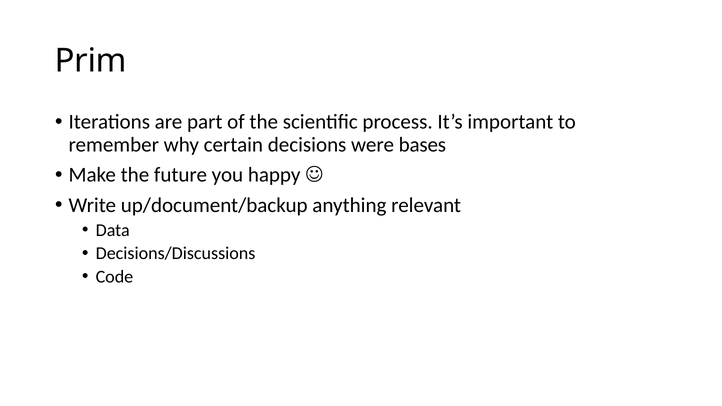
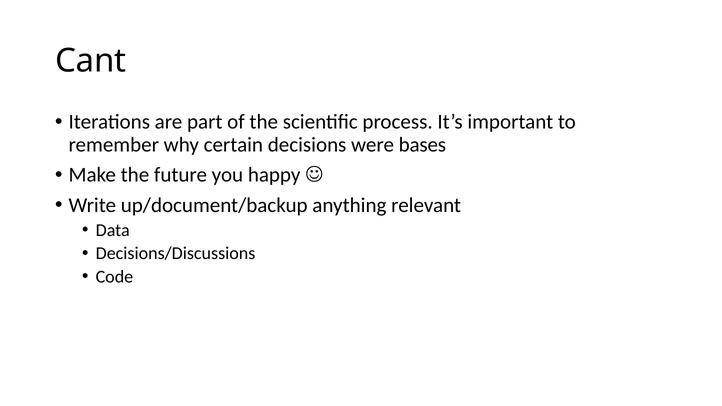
Prim: Prim -> Cant (91, 61)
